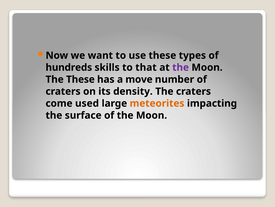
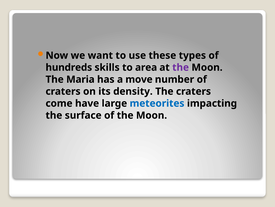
that: that -> area (146, 67)
The These: These -> Maria (80, 79)
used: used -> have (87, 103)
meteorites colour: orange -> blue (157, 103)
